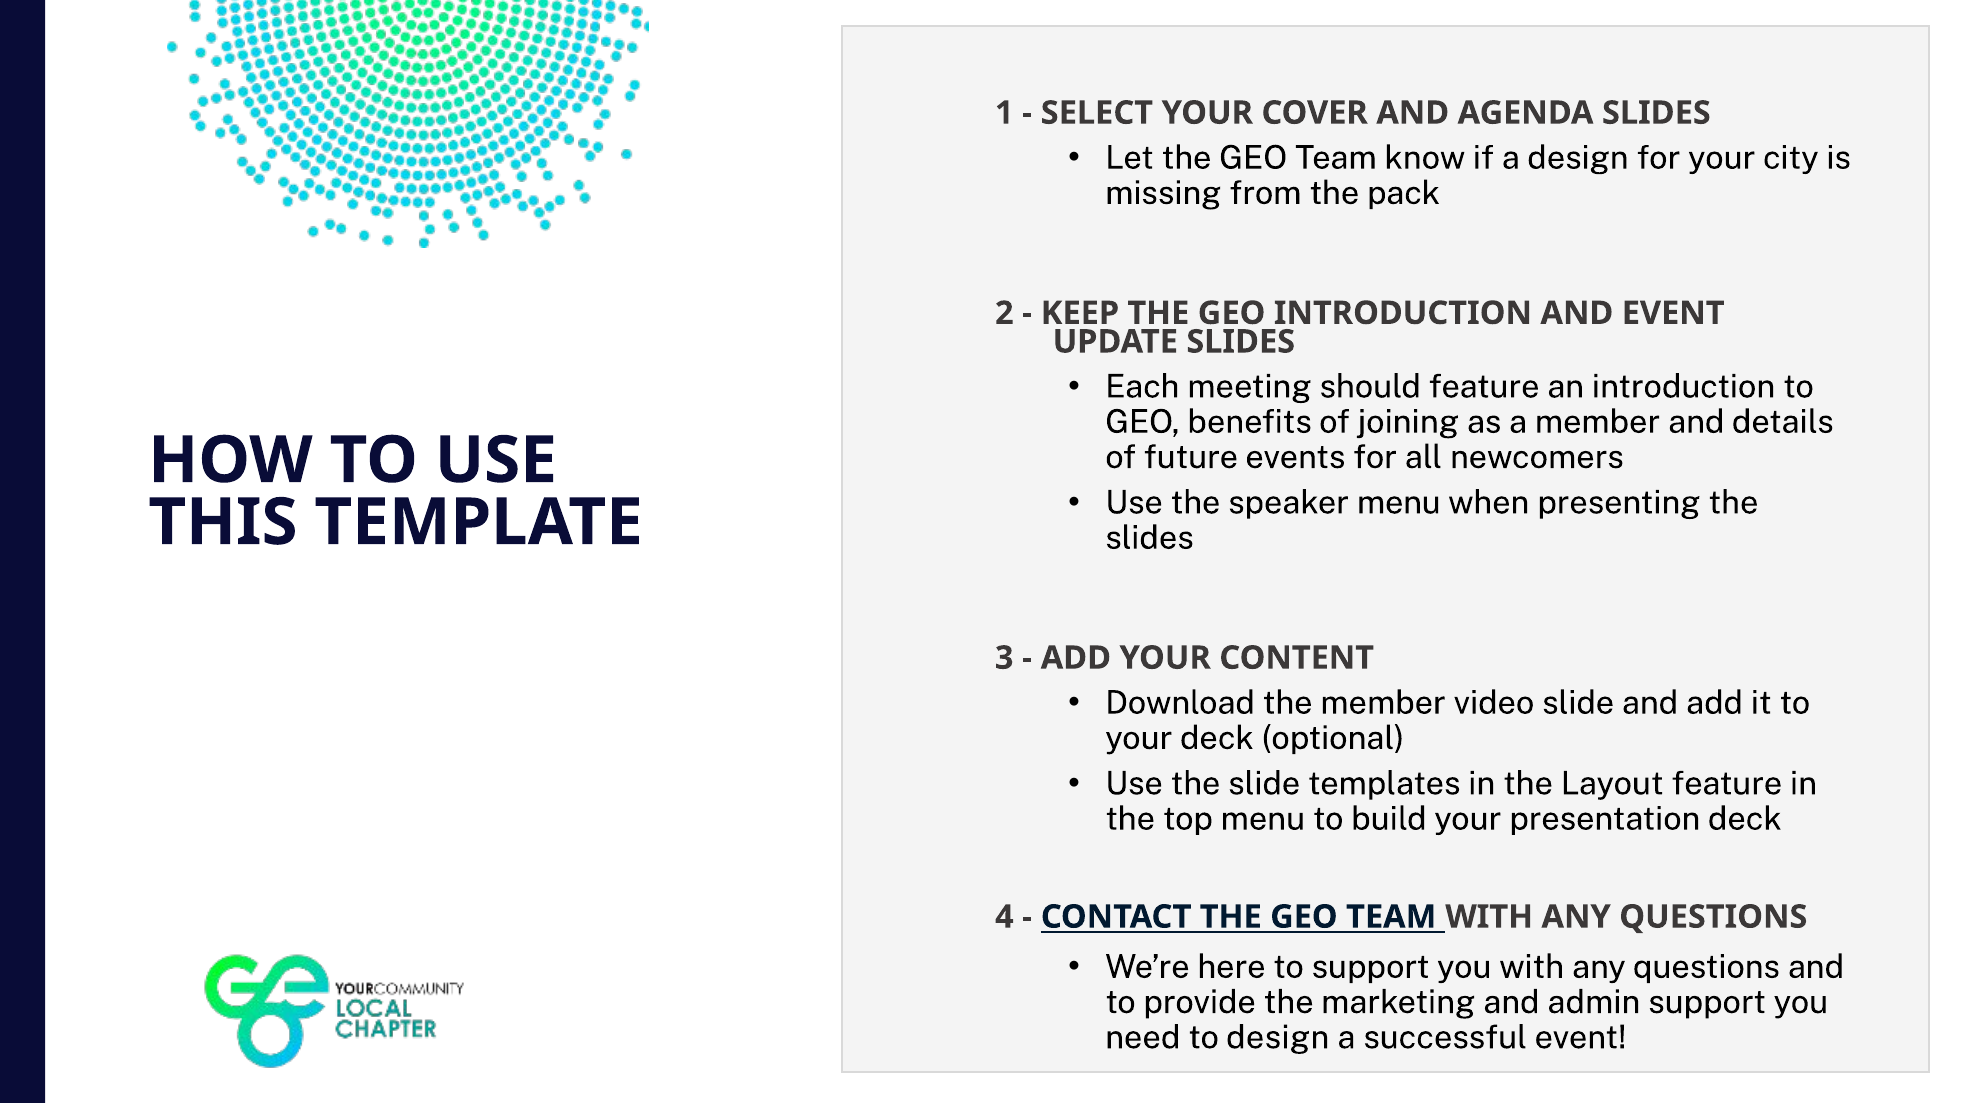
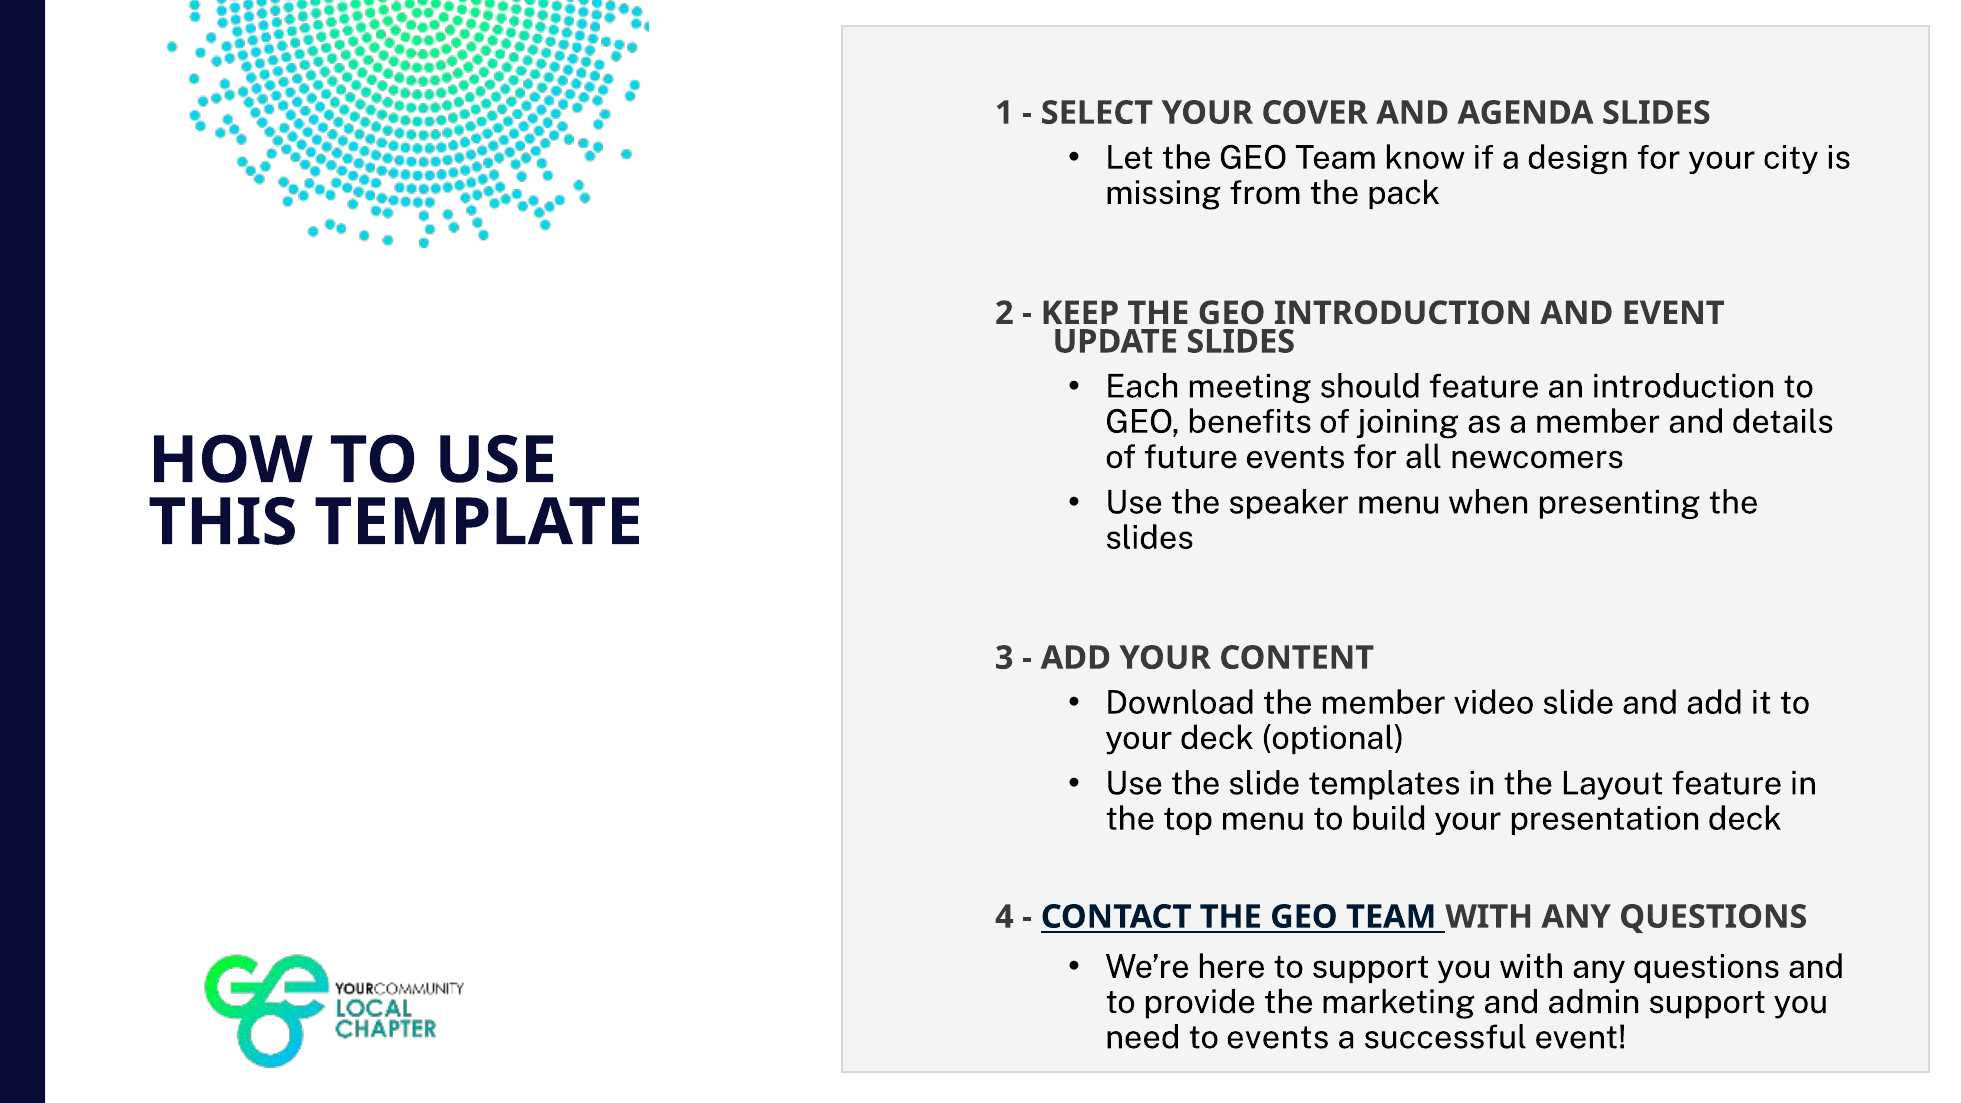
to design: design -> events (1278, 1038)
